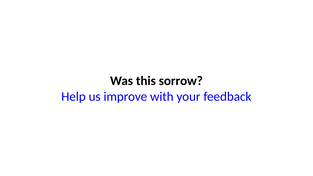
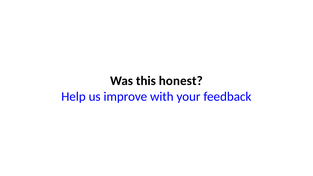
sorrow: sorrow -> honest (181, 81)
